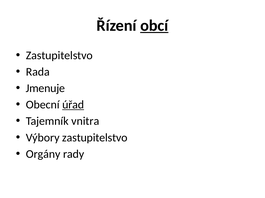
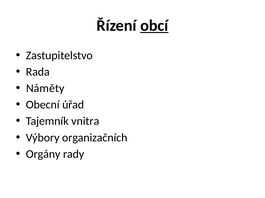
Jmenuje: Jmenuje -> Náměty (45, 89)
úřad underline: present -> none (73, 105)
Výbory zastupitelstvo: zastupitelstvo -> organizačních (95, 138)
